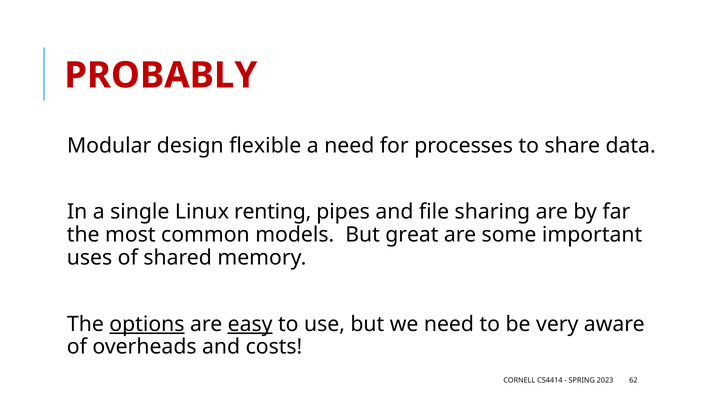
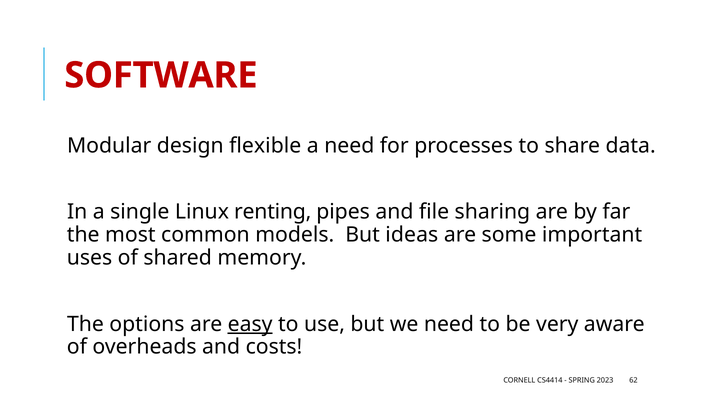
PROBABLY: PROBABLY -> SOFTWARE (161, 75)
great: great -> ideas (412, 235)
options underline: present -> none (147, 324)
